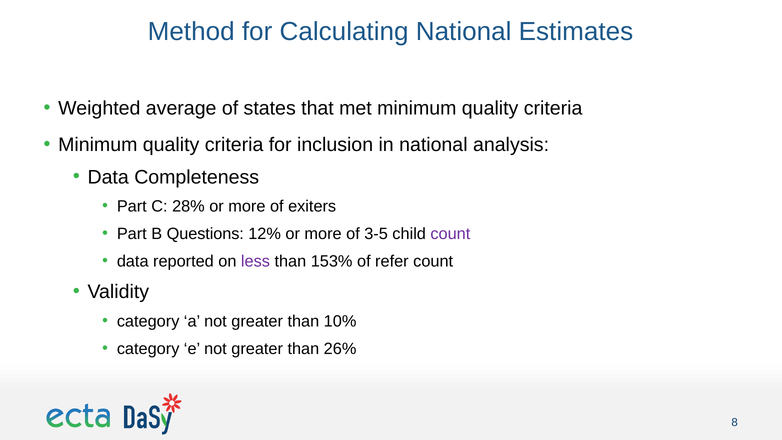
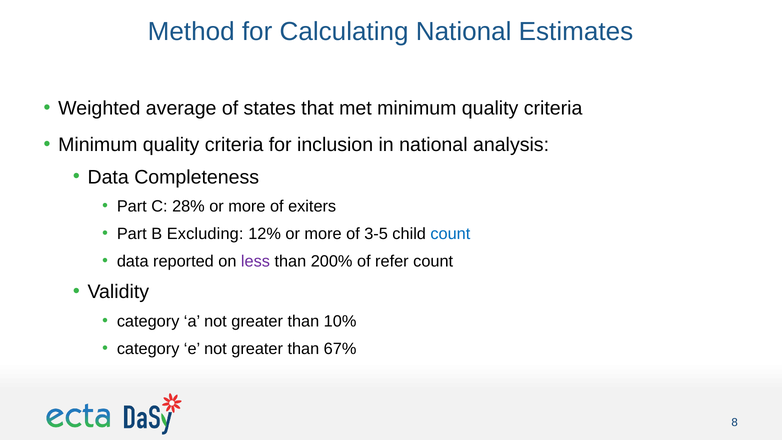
Questions: Questions -> Excluding (205, 234)
count colour: purple -> blue (450, 234)
153%: 153% -> 200% (332, 261)
26%: 26% -> 67% (340, 349)
